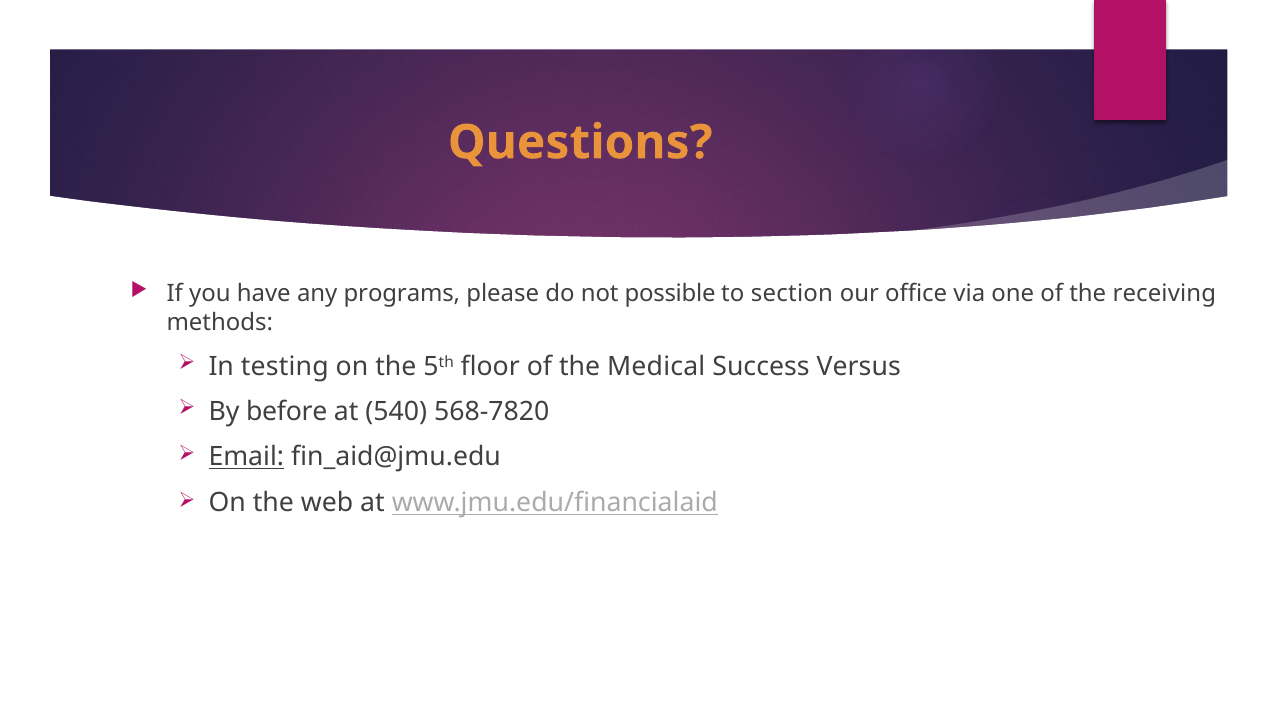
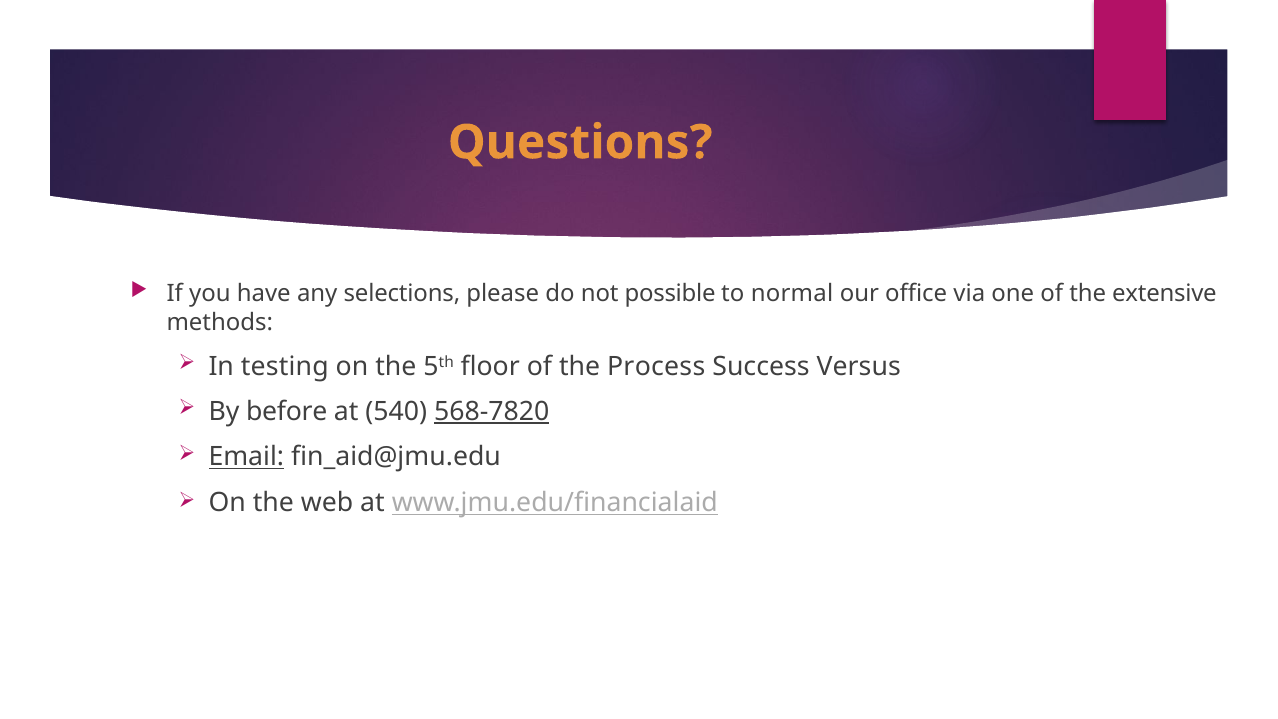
programs: programs -> selections (402, 294)
section: section -> normal (792, 294)
receiving: receiving -> extensive (1164, 294)
Medical: Medical -> Process (656, 366)
568-7820 underline: none -> present (492, 412)
